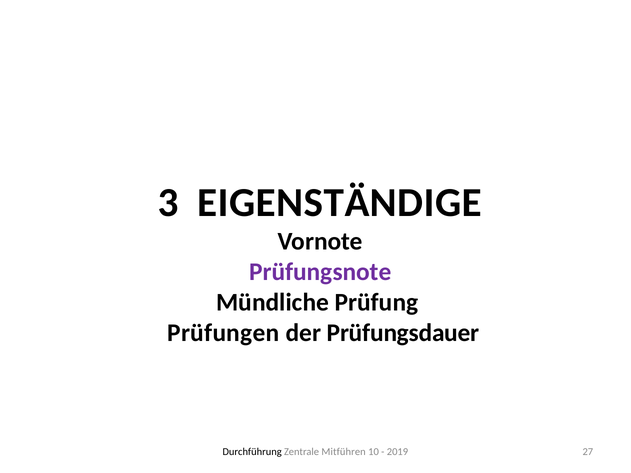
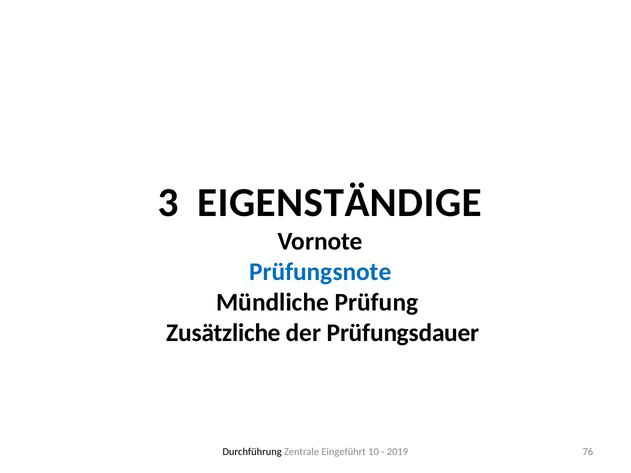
Prüfungsnote colour: purple -> blue (320, 272)
Prüfungen: Prüfungen -> Zusätzliche (224, 333)
Mitführen: Mitführen -> Eingeführt (344, 452)
27: 27 -> 76 (588, 452)
